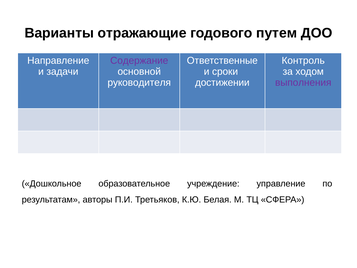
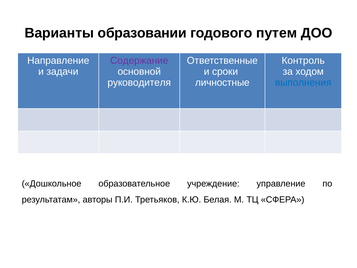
отражающие: отражающие -> образовании (142, 33)
достижении: достижении -> личностные (222, 83)
выполнения colour: purple -> blue (303, 83)
